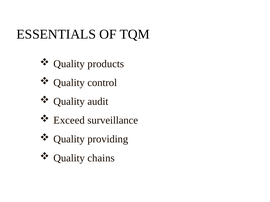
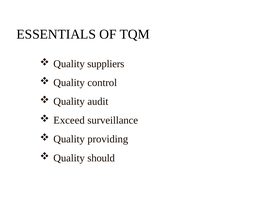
products: products -> suppliers (106, 64)
chains: chains -> should (101, 158)
